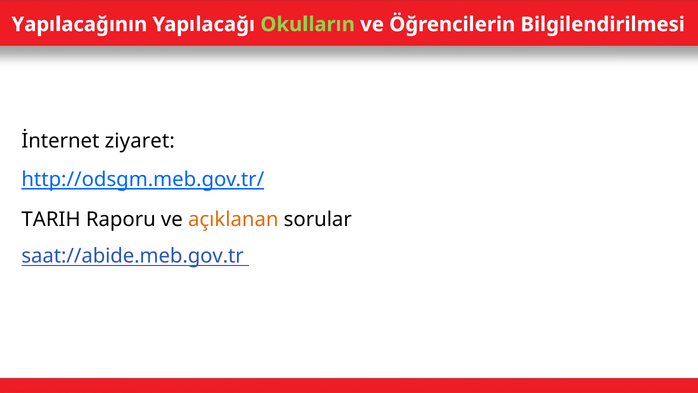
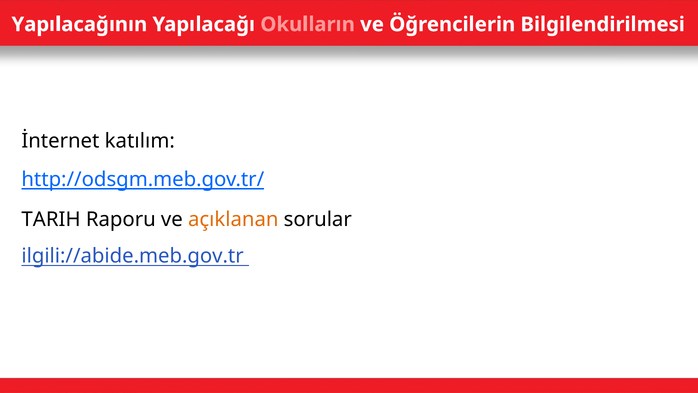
Okulların colour: light green -> pink (308, 24)
ziyaret: ziyaret -> katılım (140, 141)
saat://abide.meb.gov.tr: saat://abide.meb.gov.tr -> ilgili://abide.meb.gov.tr (133, 256)
